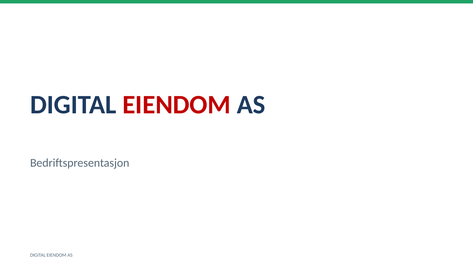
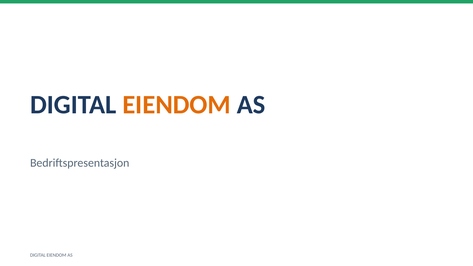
EIENDOM colour: red -> orange (177, 105)
